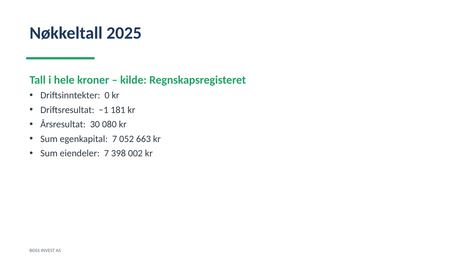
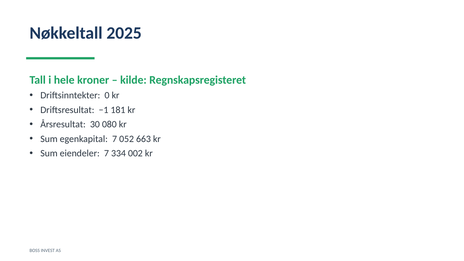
398: 398 -> 334 (118, 153)
